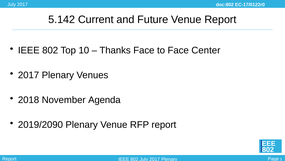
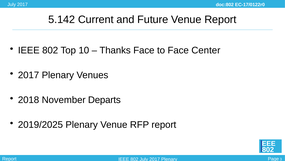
Agenda: Agenda -> Departs (104, 100)
2019/2090: 2019/2090 -> 2019/2025 (40, 124)
